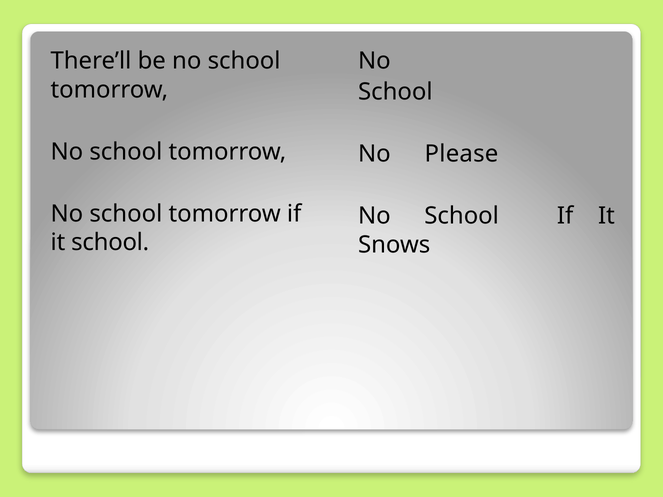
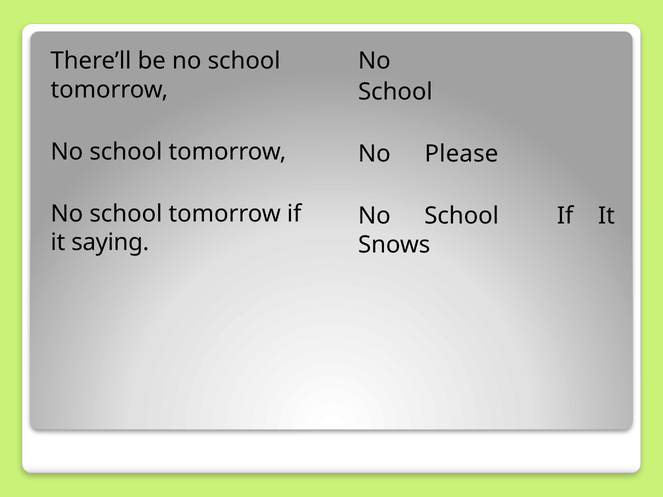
it school: school -> saying (110, 243)
